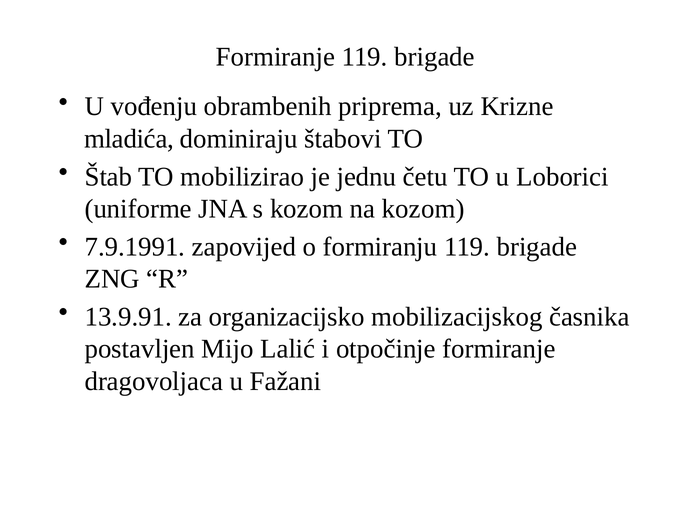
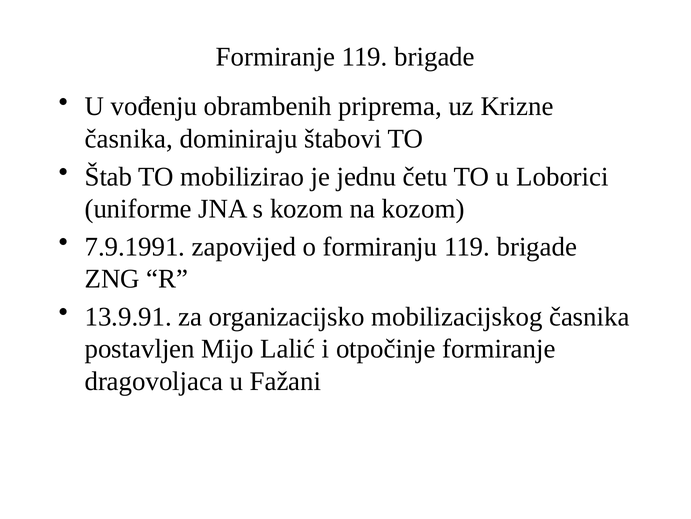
mladića: mladića -> časnika (129, 139)
